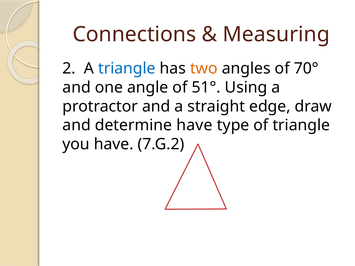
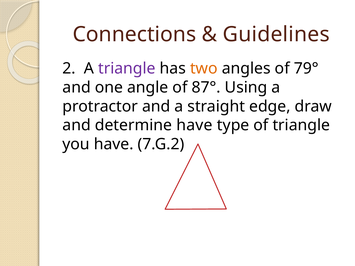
Measuring: Measuring -> Guidelines (276, 34)
triangle colour: blue -> purple (127, 69)
70°: 70° -> 79° (306, 69)
51°: 51° -> 87° (206, 87)
